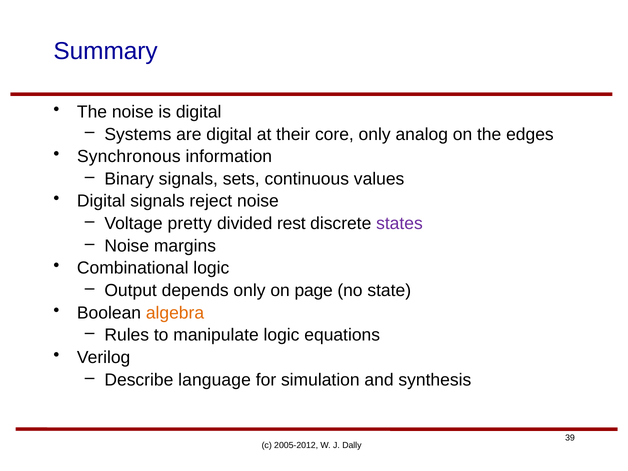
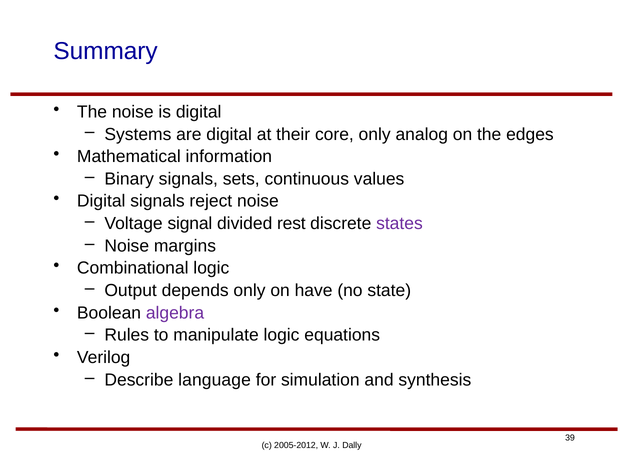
Synchronous: Synchronous -> Mathematical (129, 157)
pretty: pretty -> signal (190, 224)
page: page -> have (314, 291)
algebra colour: orange -> purple (175, 313)
